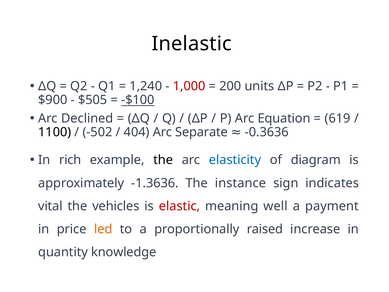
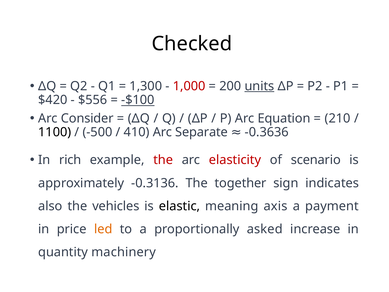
Inelastic: Inelastic -> Checked (192, 44)
1,240: 1,240 -> 1,300 (146, 86)
units underline: none -> present (259, 86)
$900: $900 -> $420 (53, 100)
$505: $505 -> $556 (93, 100)
Declined: Declined -> Consider (87, 118)
619: 619 -> 210 (338, 118)
-502: -502 -> -500 (97, 132)
404: 404 -> 410 (137, 132)
the colour: black -> red (163, 160)
elasticity colour: blue -> red (235, 160)
diagram: diagram -> scenario (316, 160)
-1.3636: -1.3636 -> -0.3136 (155, 183)
instance: instance -> together (241, 183)
vital: vital -> also (50, 206)
elastic colour: red -> black (180, 206)
well: well -> axis (276, 206)
raised: raised -> asked (265, 229)
knowledge: knowledge -> machinery (124, 252)
